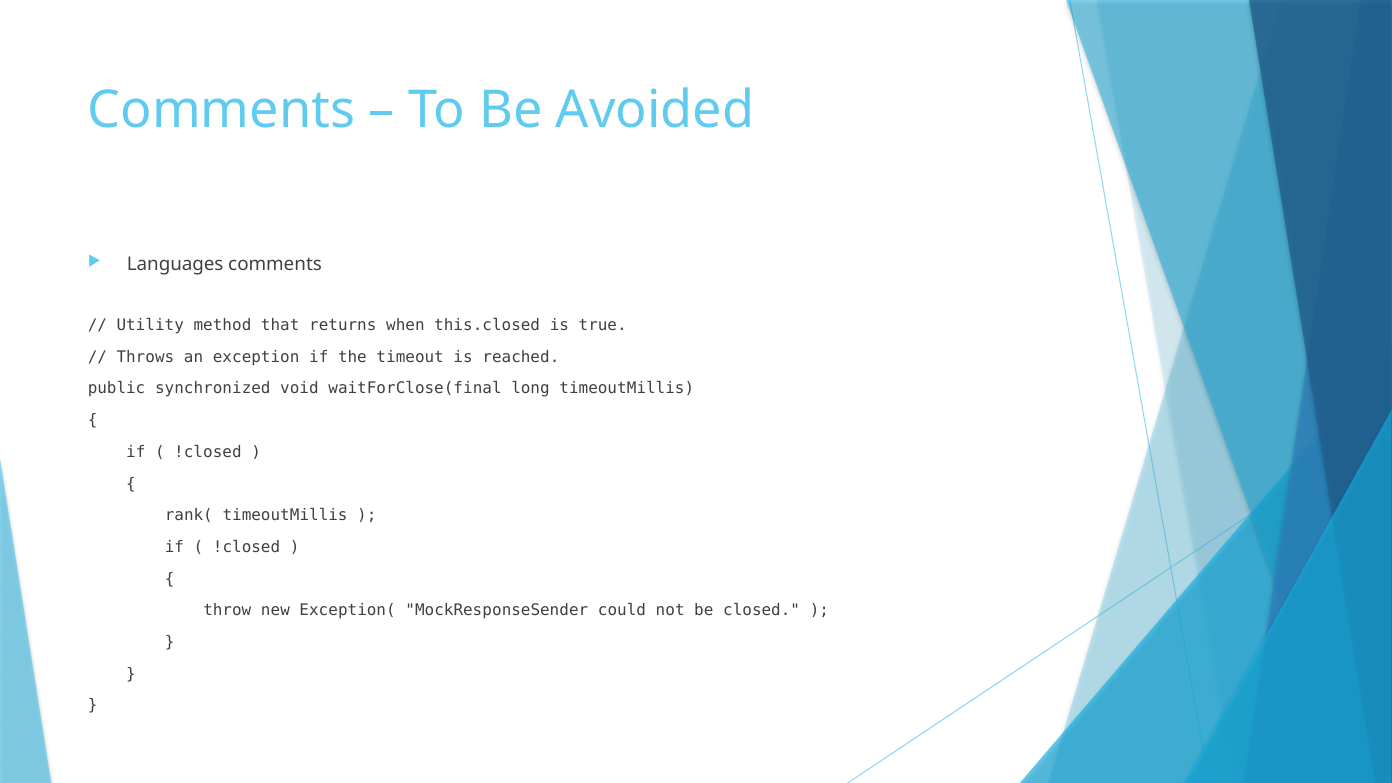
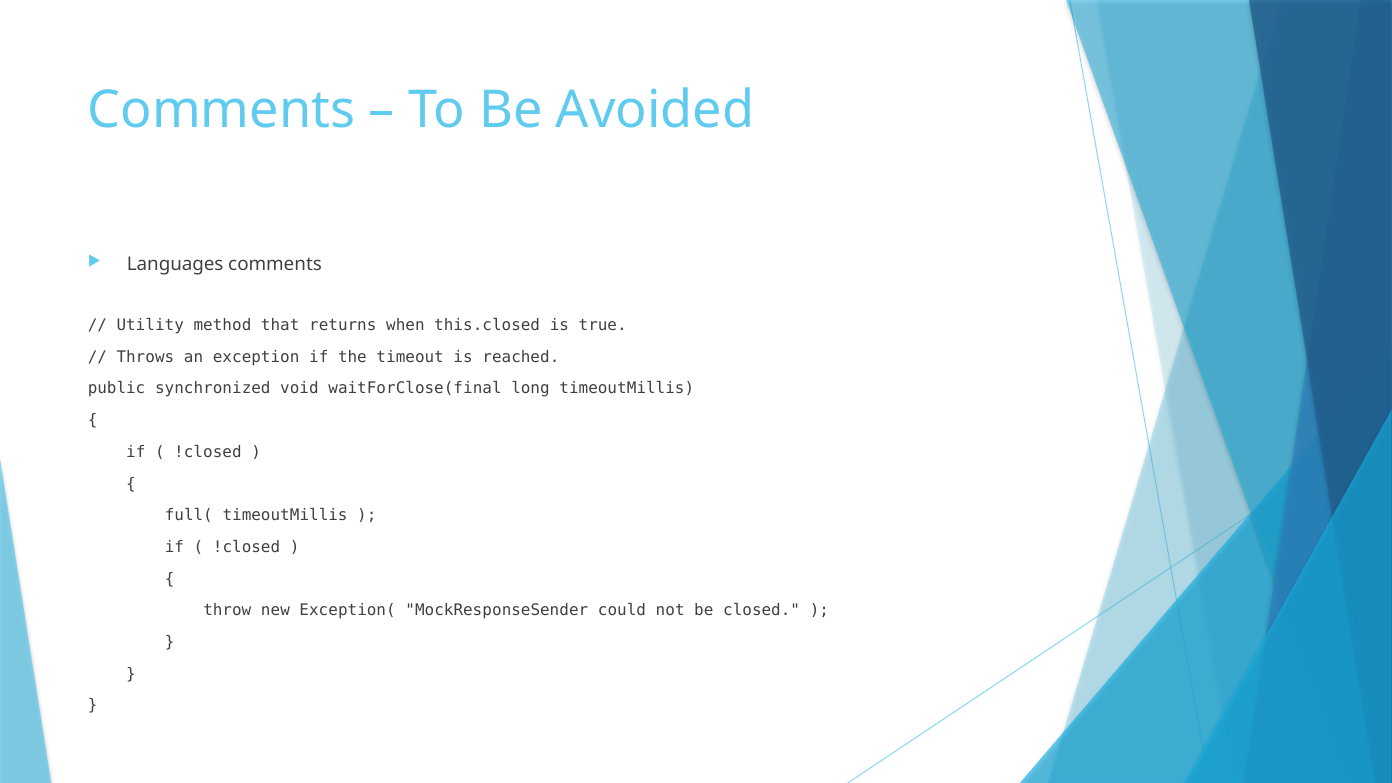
rank(: rank( -> full( (189, 515)
